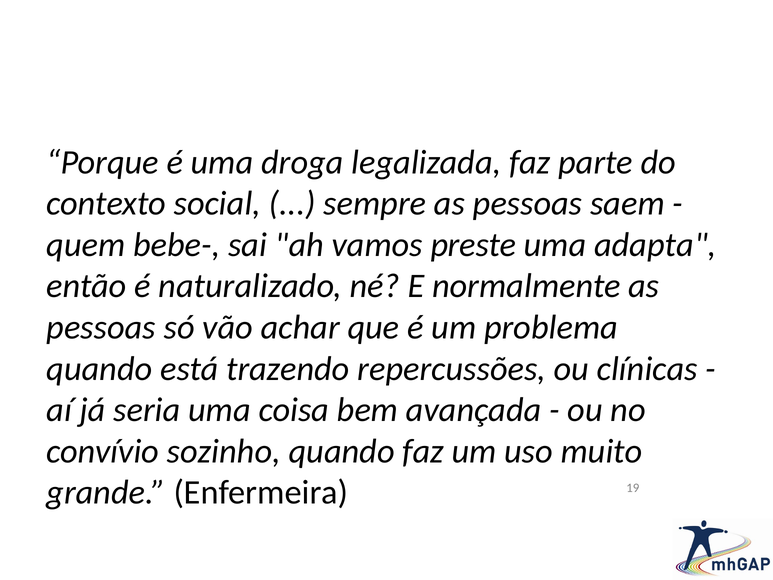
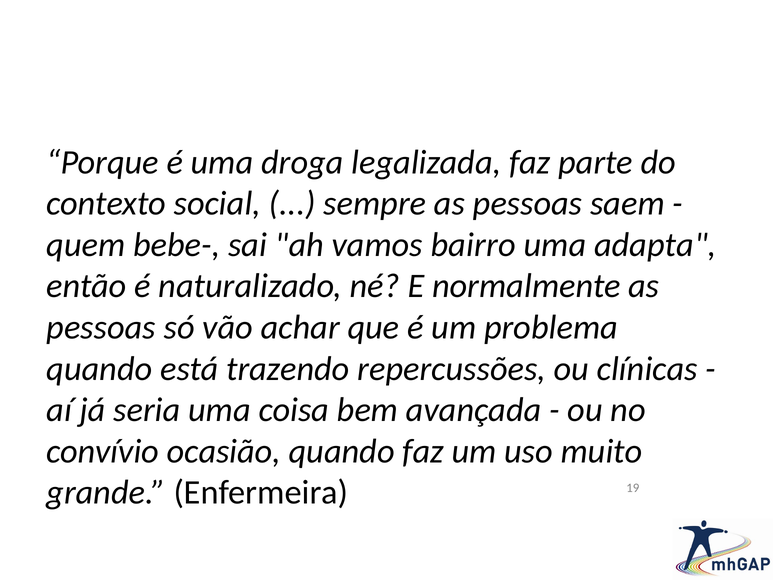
preste: preste -> bairro (473, 245)
sozinho: sozinho -> ocasião (224, 451)
